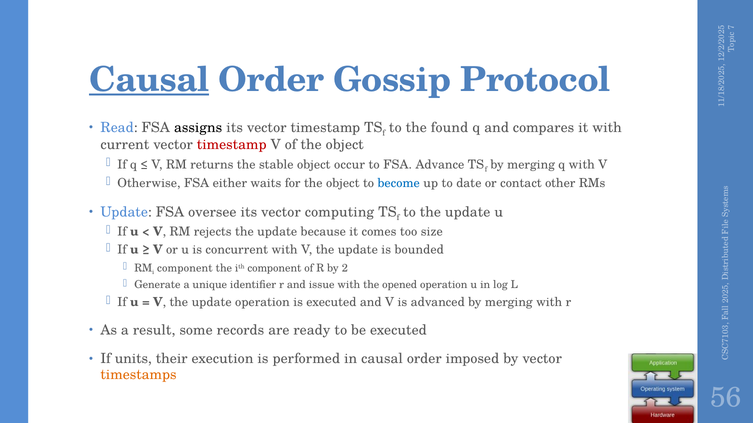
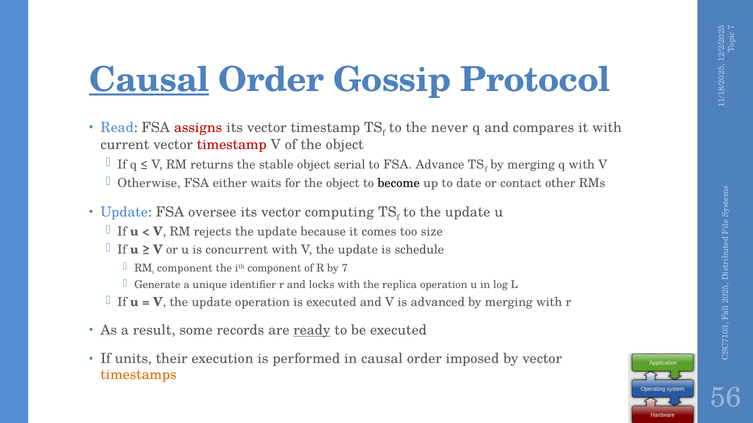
assigns colour: black -> red (198, 128)
found: found -> never (449, 128)
occur: occur -> serial (350, 165)
become colour: blue -> black (399, 183)
bounded: bounded -> schedule (419, 250)
by 2: 2 -> 7 (345, 268)
issue: issue -> locks (322, 285)
opened: opened -> replica (400, 285)
ready underline: none -> present (312, 331)
